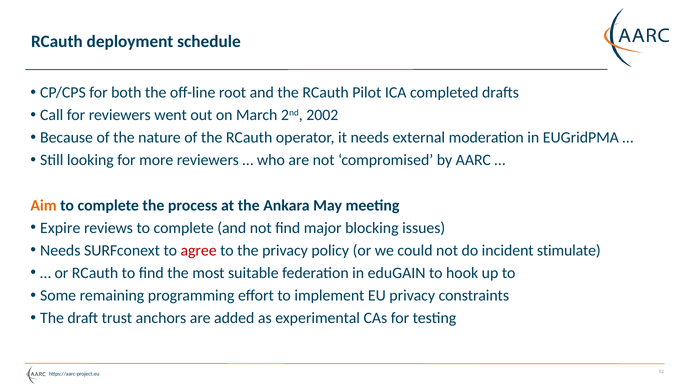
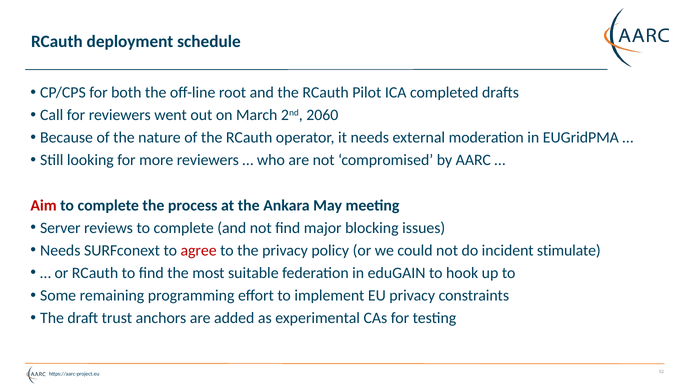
2002: 2002 -> 2060 (322, 115)
Aim colour: orange -> red (44, 205)
Expire: Expire -> Server (60, 228)
